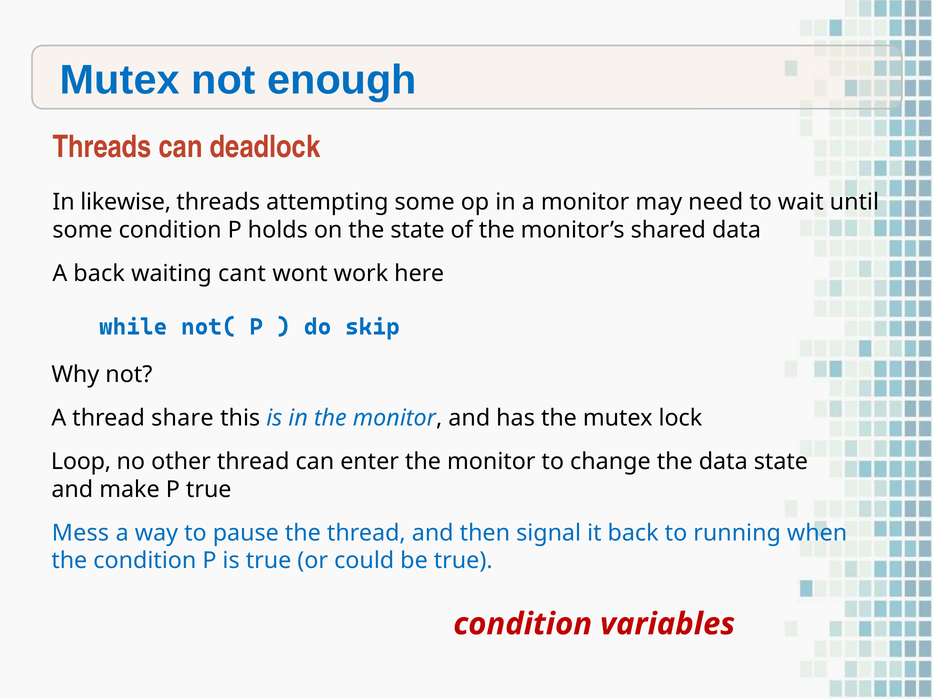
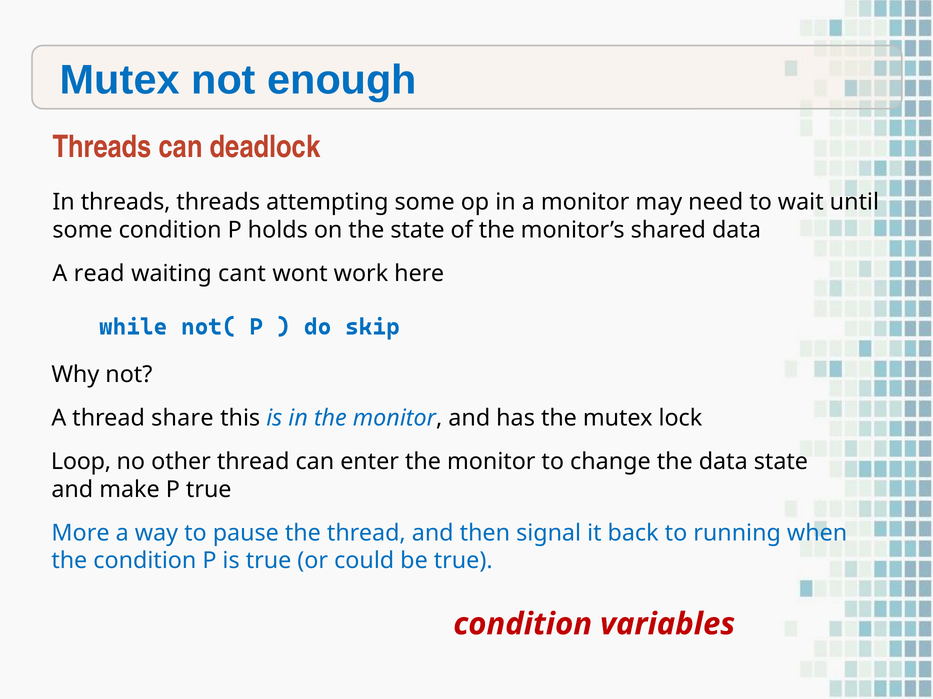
In likewise: likewise -> threads (126, 202)
A back: back -> read (99, 274)
Mess: Mess -> More (81, 533)
